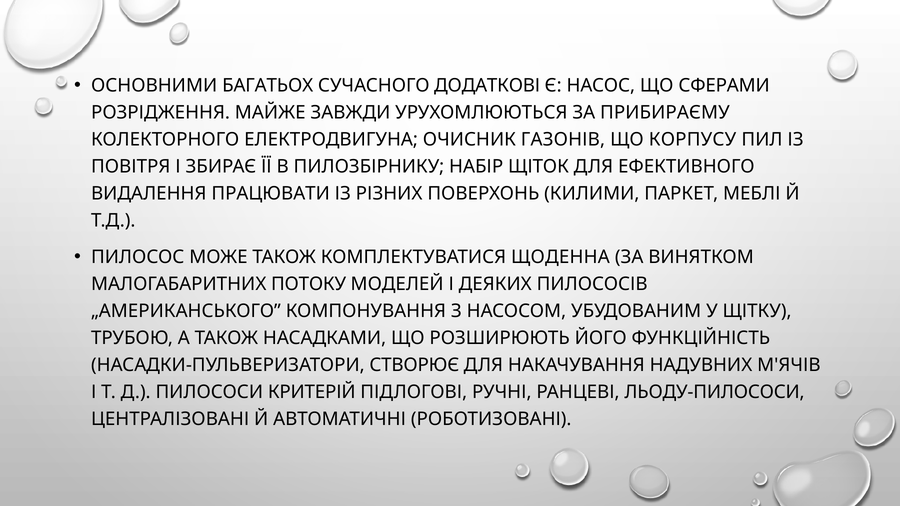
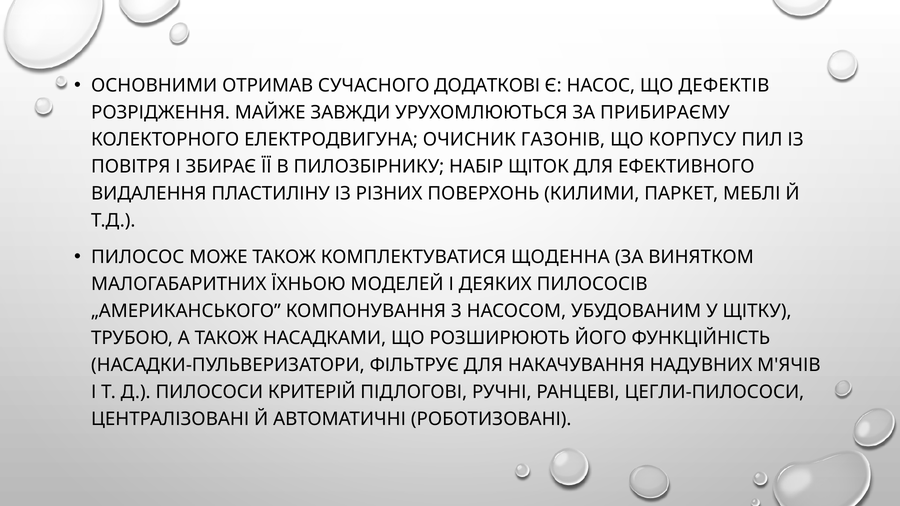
БАГАТЬОХ: БАГАТЬОХ -> ОТРИМАВ (268, 86)
СФЕРАМИ: СФЕРАМИ -> ДЕФЕКТІВ (724, 86)
ПРАЦЮВАТИ: ПРАЦЮВАТИ -> ПЛАСТИЛІНУ (271, 194)
ПОТОКУ: ПОТОКУ -> ЇХНЬОЮ (308, 284)
СТВОРЮЄ: СТВОРЮЄ -> ФІЛЬТРУЄ (414, 365)
ЛЬОДУ-ПИЛОСОСИ: ЛЬОДУ-ПИЛОСОСИ -> ЦЕГЛИ-ПИЛОСОСИ (714, 392)
